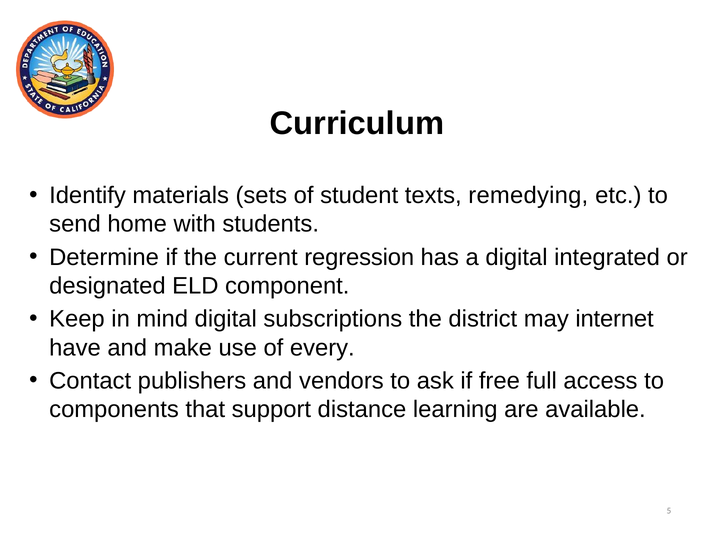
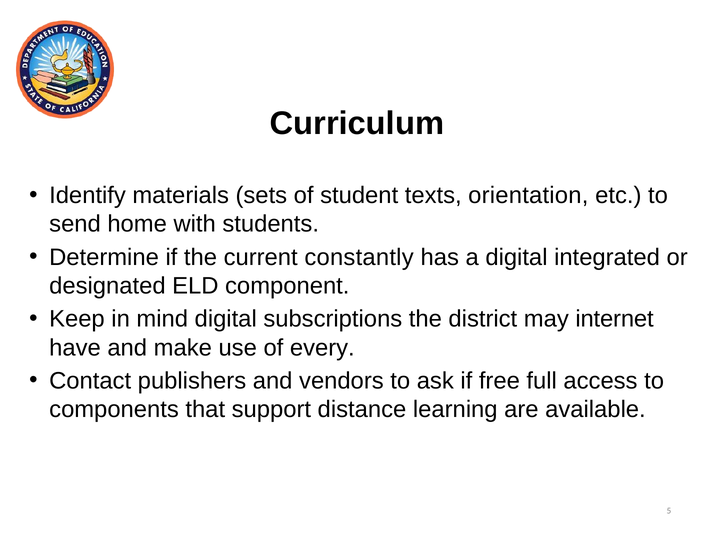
remedying: remedying -> orientation (528, 196)
regression: regression -> constantly (359, 258)
